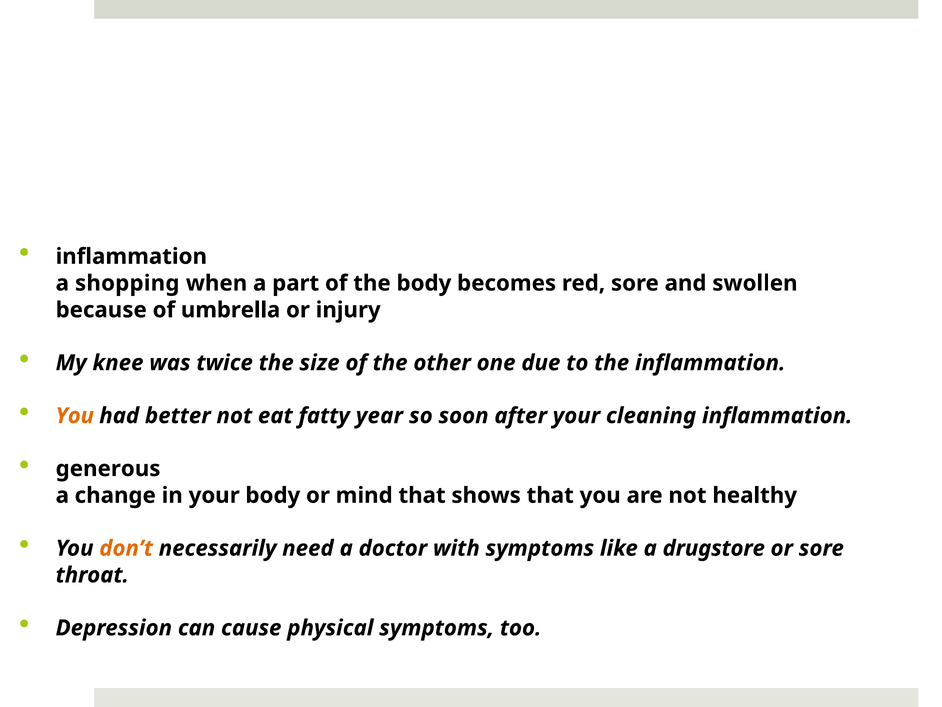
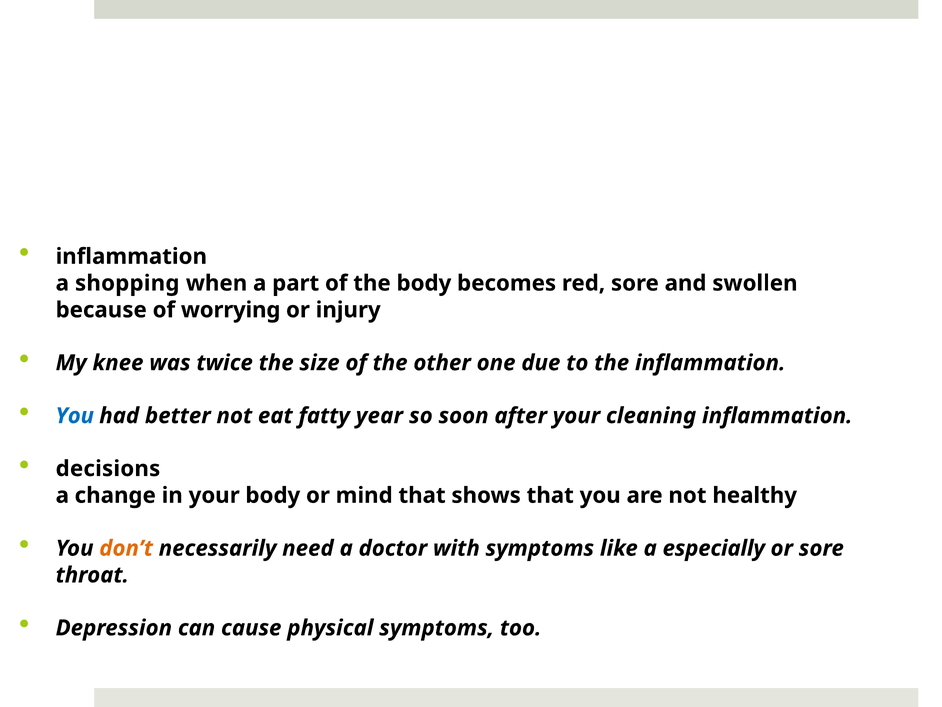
umbrella: umbrella -> worrying (231, 310)
You colour: orange -> blue (75, 416)
generous: generous -> decisions (108, 468)
drugstore: drugstore -> especially (714, 548)
